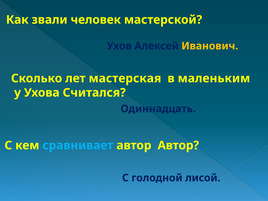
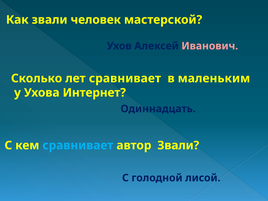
Иванович colour: yellow -> pink (210, 46)
лет мастерская: мастерская -> сравнивает (125, 78)
Считался: Считался -> Интернет (94, 93)
автор Автор: Автор -> Звали (178, 145)
